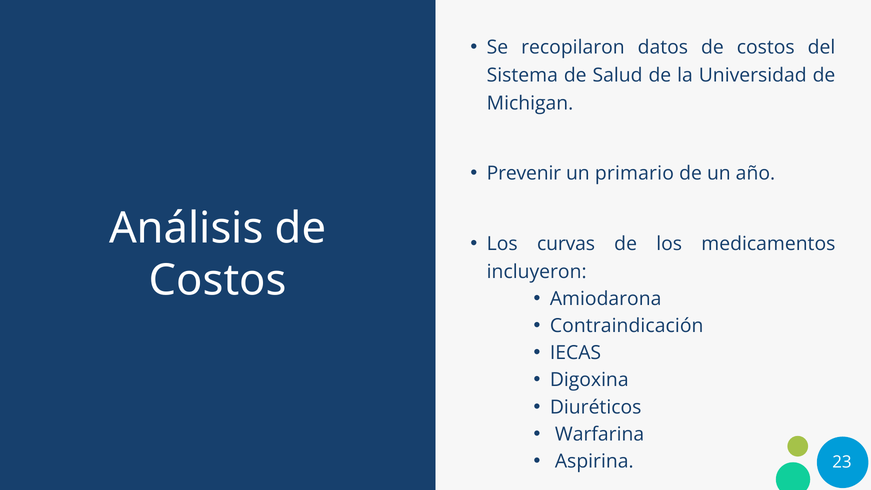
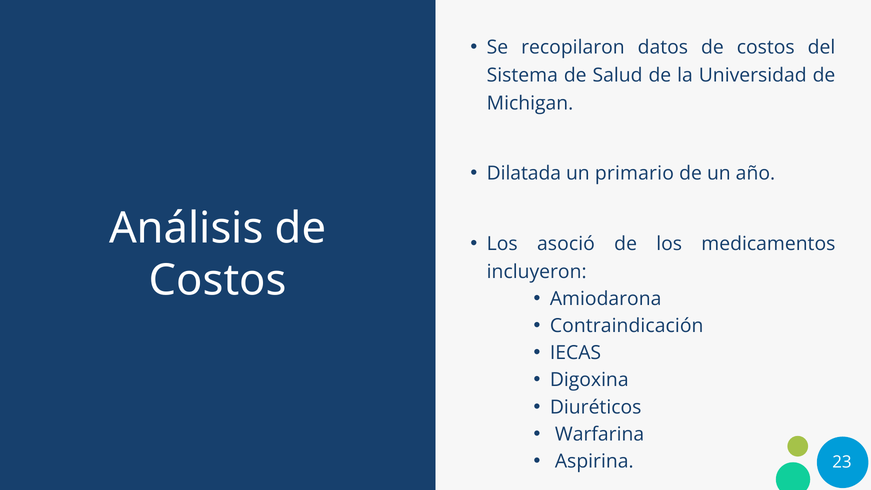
Prevenir: Prevenir -> Dilatada (524, 173)
curvas: curvas -> asoció (566, 244)
